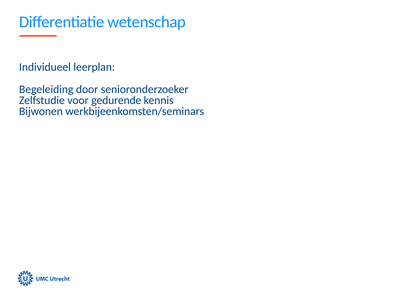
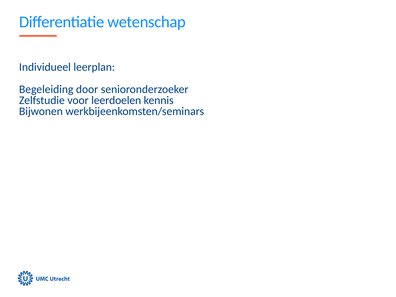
gedurende: gedurende -> leerdoelen (116, 100)
